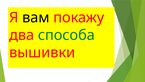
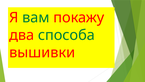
вам colour: black -> green (36, 18)
